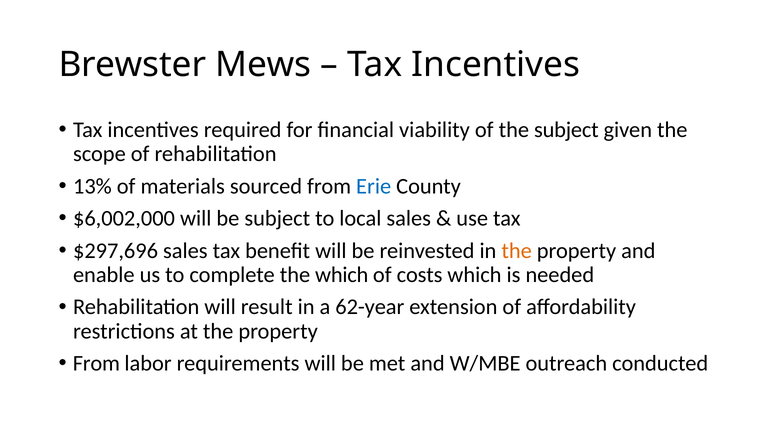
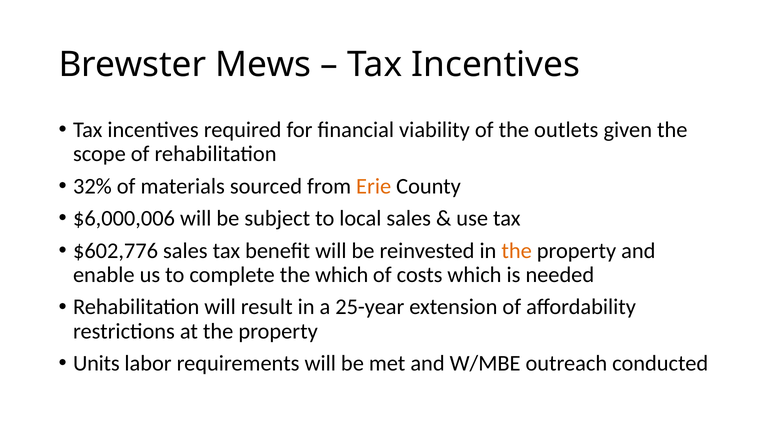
the subject: subject -> outlets (566, 130)
13%: 13% -> 32% (92, 186)
Erie colour: blue -> orange (374, 186)
$6,002,000: $6,002,000 -> $6,000,006 (124, 219)
$297,696: $297,696 -> $602,776 (116, 251)
62-year: 62-year -> 25-year (370, 307)
From: From -> Units (96, 364)
